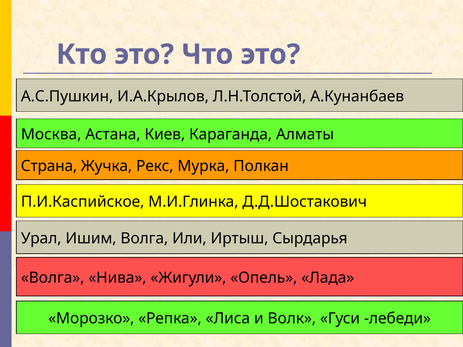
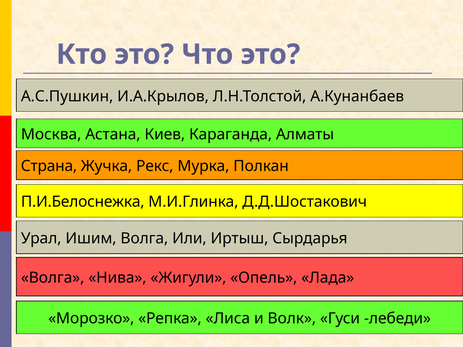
П.И.Каспийское: П.И.Каспийское -> П.И.Белоснежка (83, 202)
